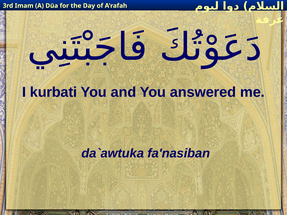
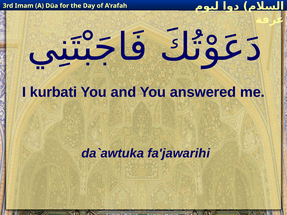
fa'nasiban: fa'nasiban -> fa'jawarihi (179, 153)
